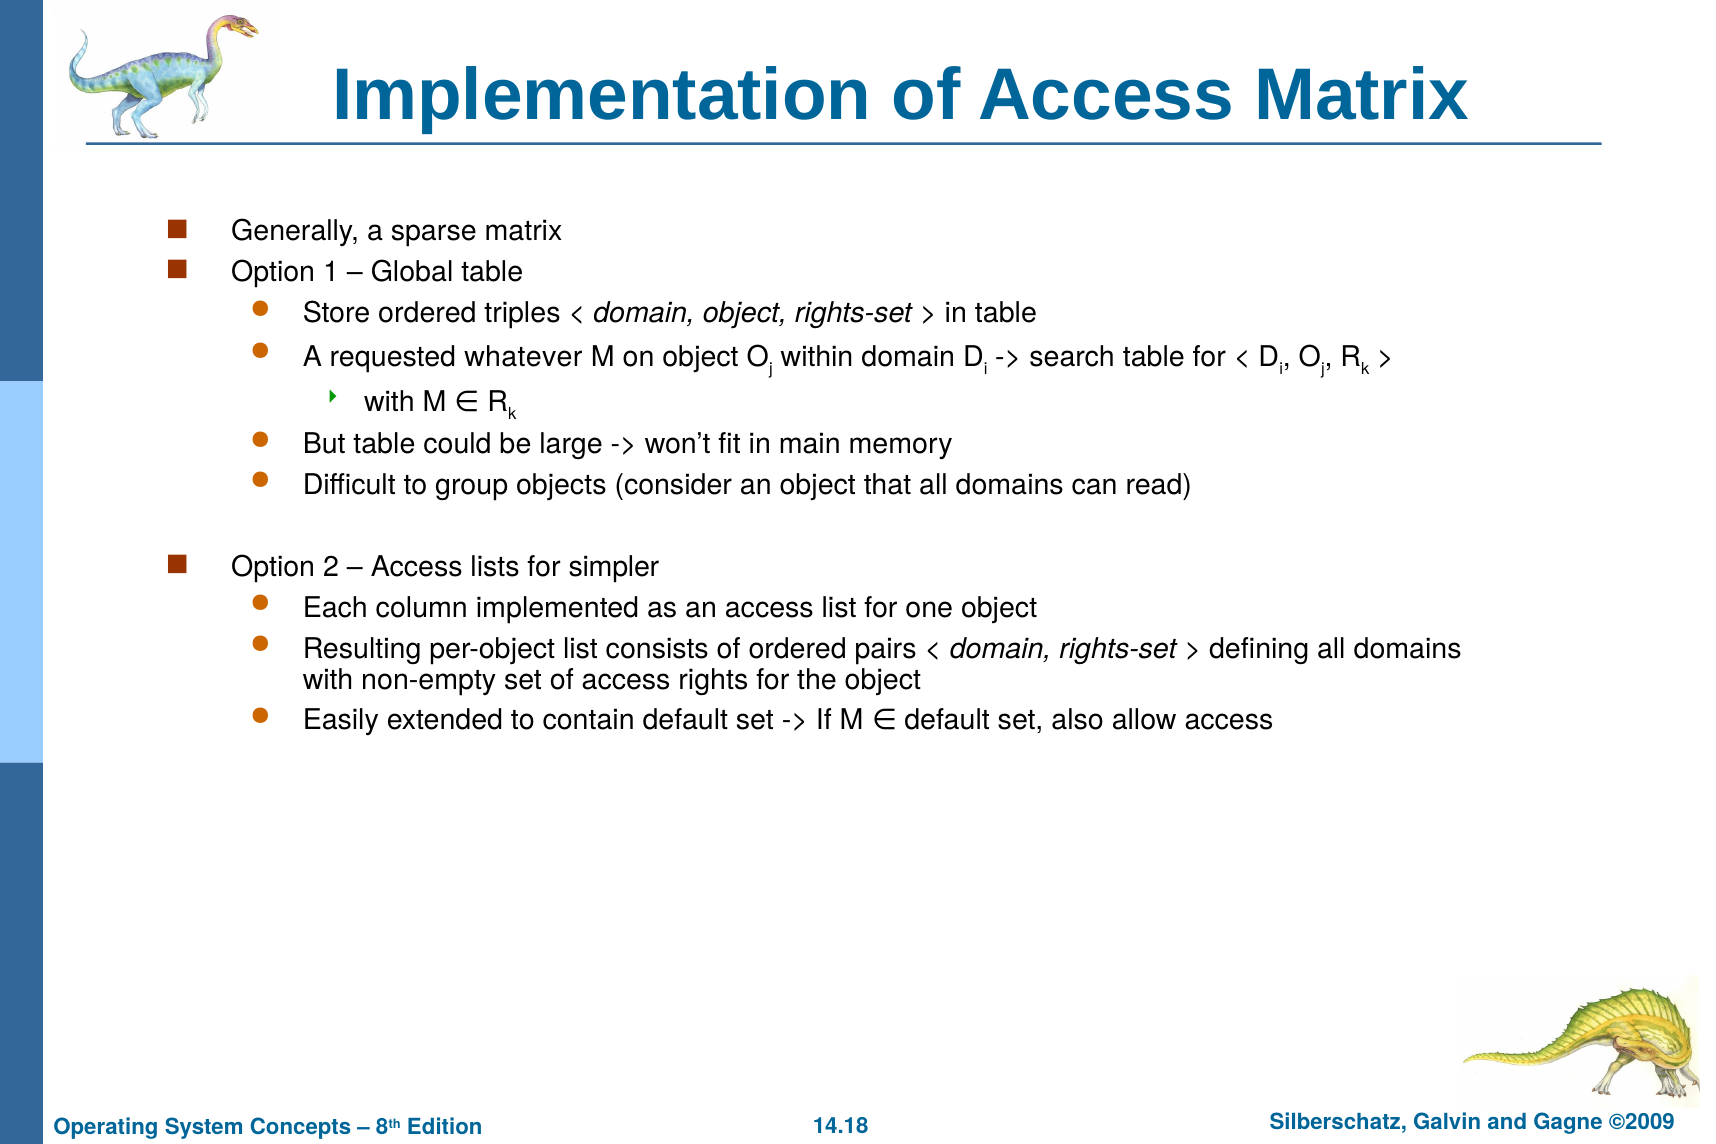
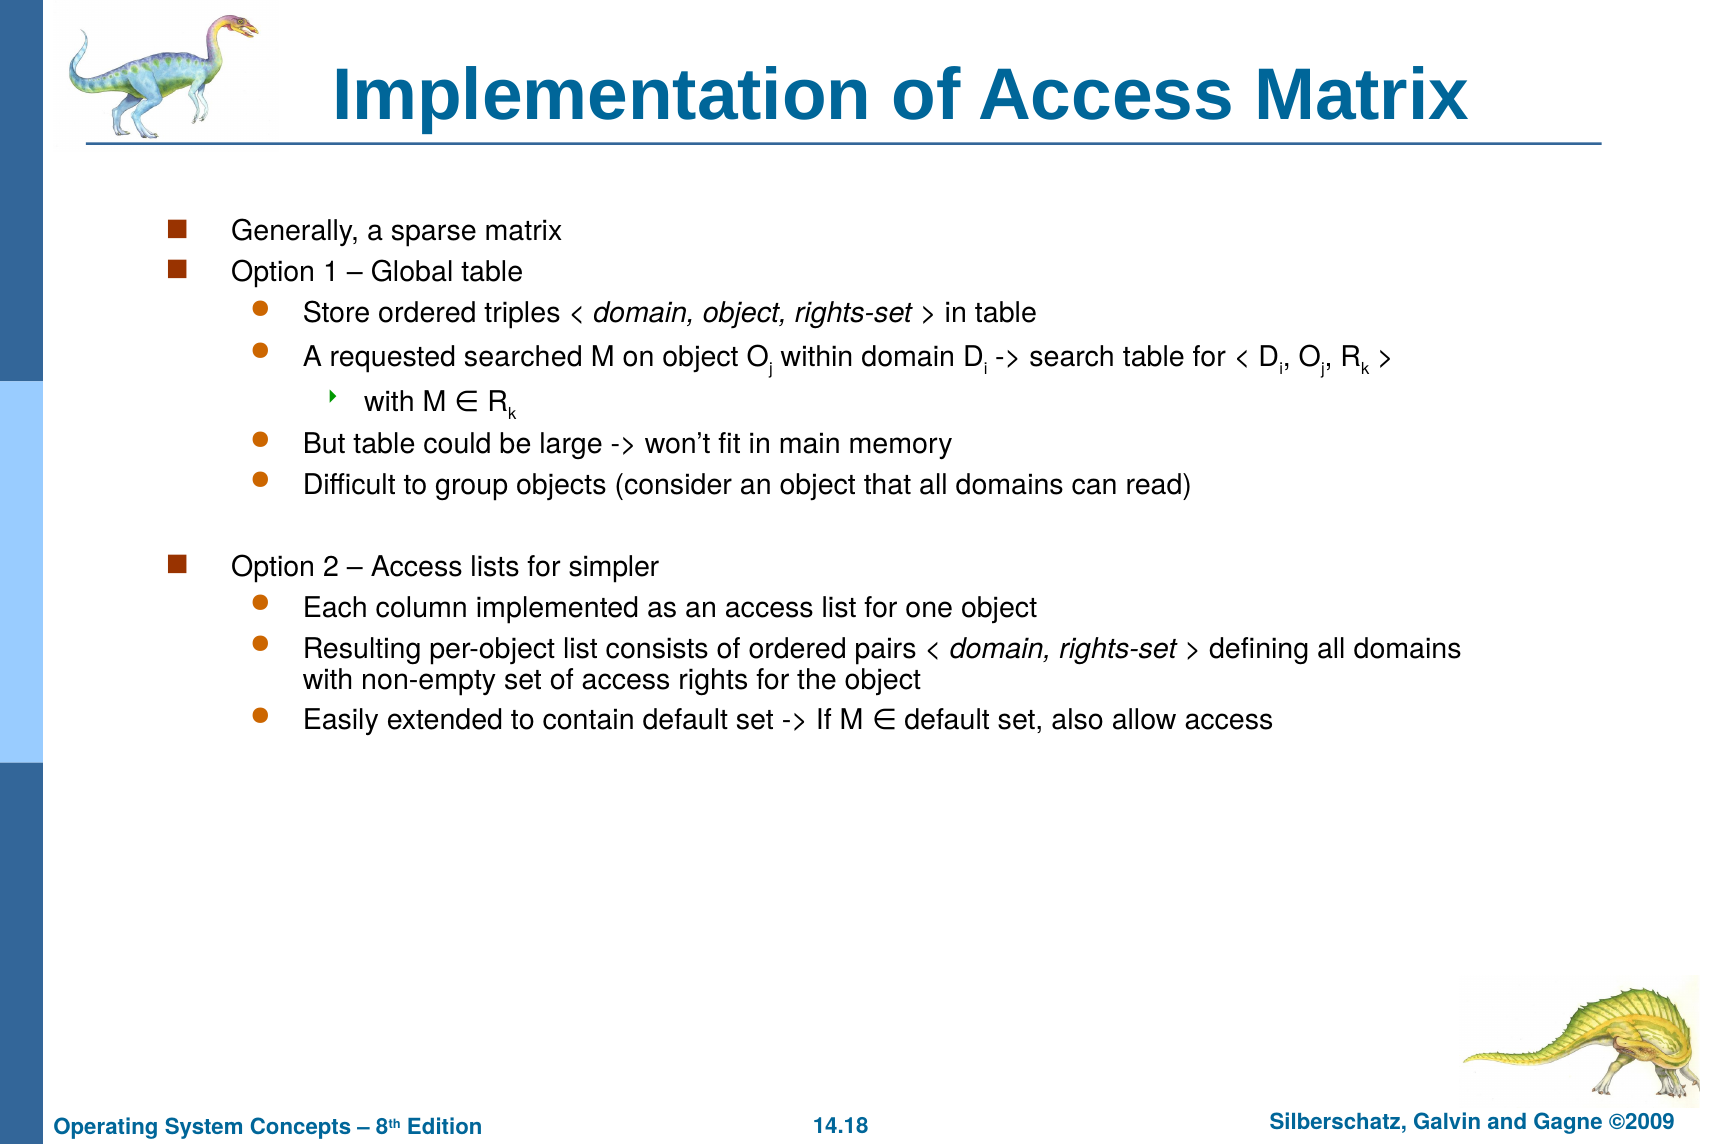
whatever: whatever -> searched (523, 357)
